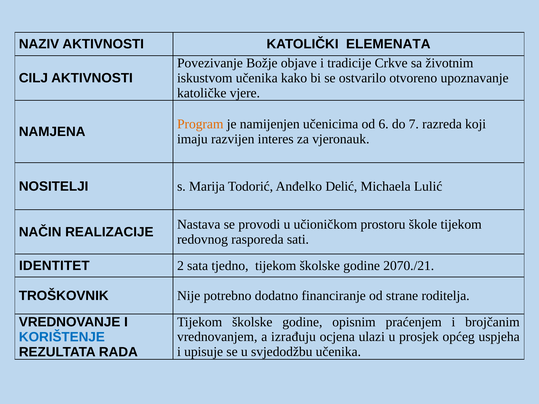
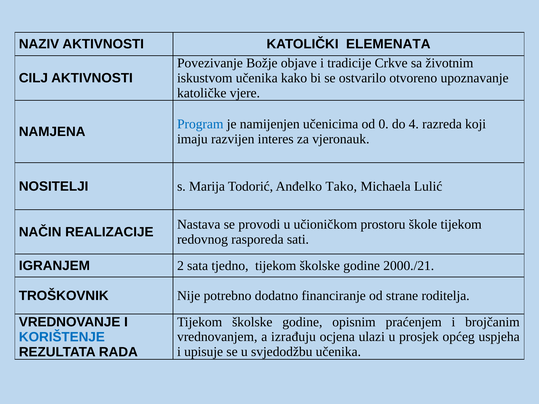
Program colour: orange -> blue (200, 124)
6: 6 -> 0 (384, 124)
7: 7 -> 4 (414, 124)
Delić: Delić -> Tako (341, 186)
IDENTITET: IDENTITET -> IGRANJEM (54, 266)
2070./21: 2070./21 -> 2000./21 (409, 266)
